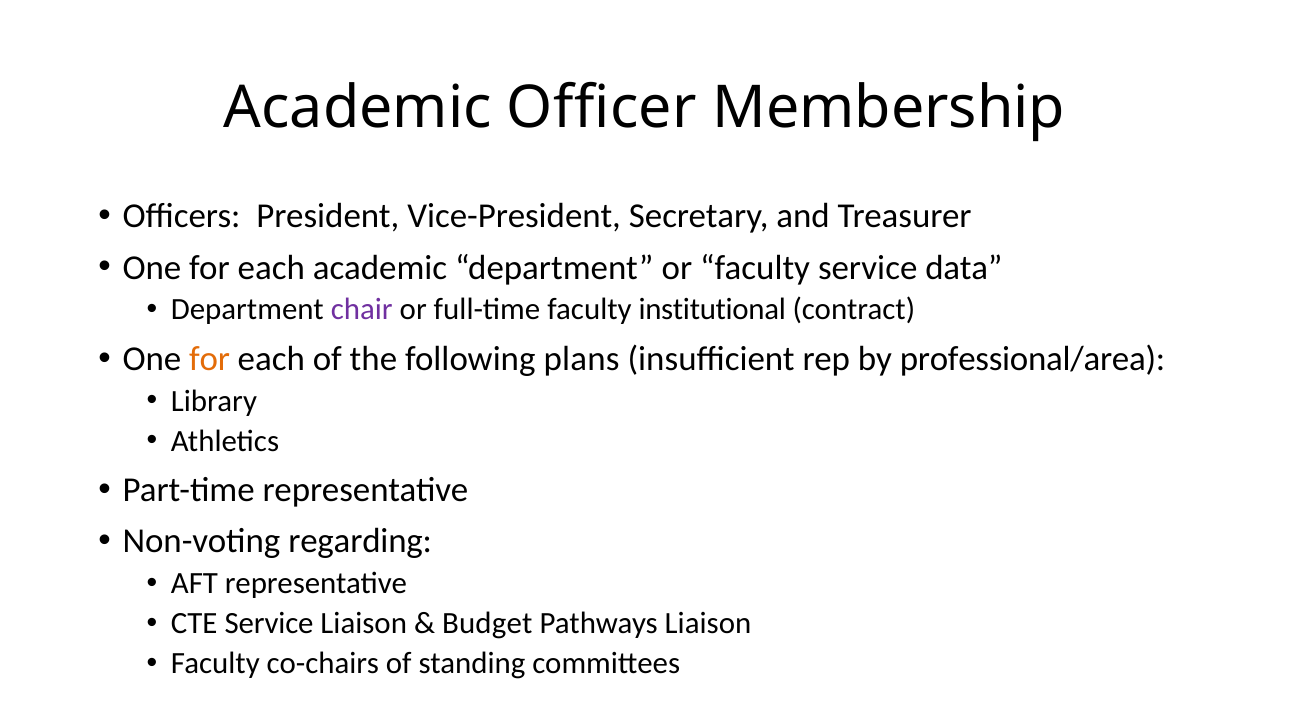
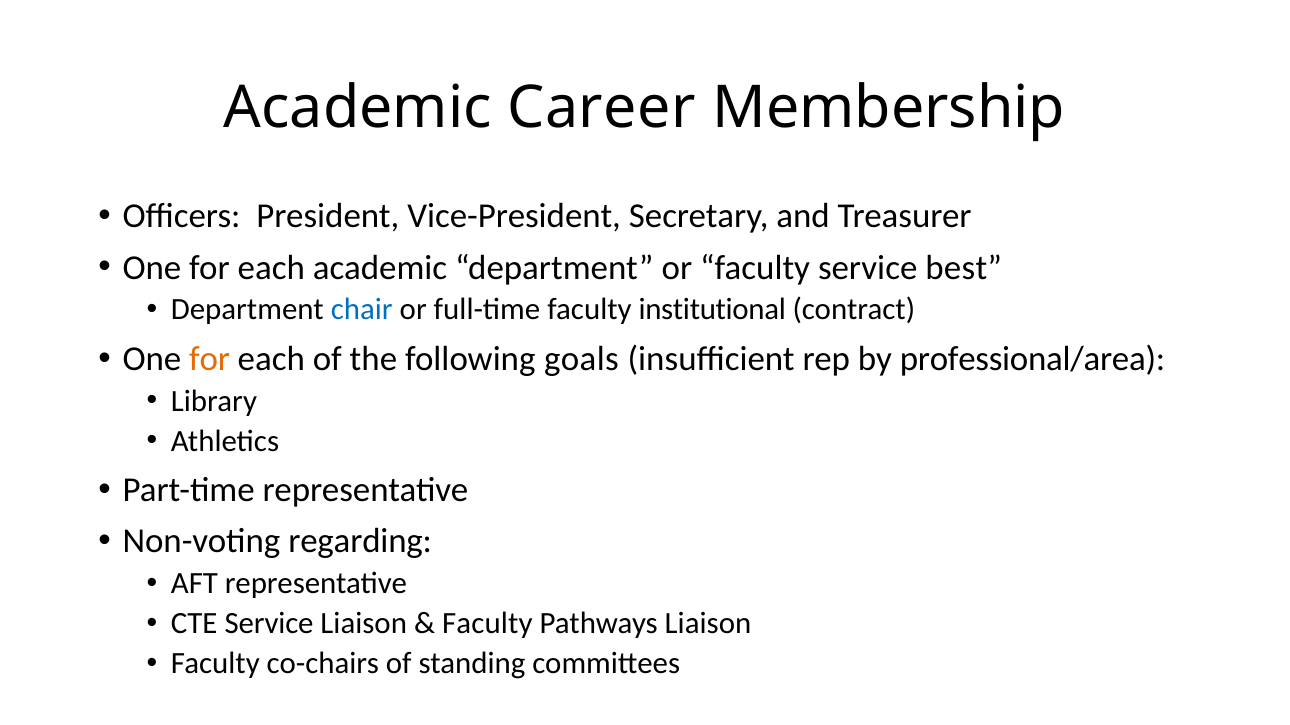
Officer: Officer -> Career (602, 108)
data: data -> best (964, 268)
chair colour: purple -> blue (362, 310)
plans: plans -> goals (581, 359)
Budget: Budget -> Faculty (487, 624)
